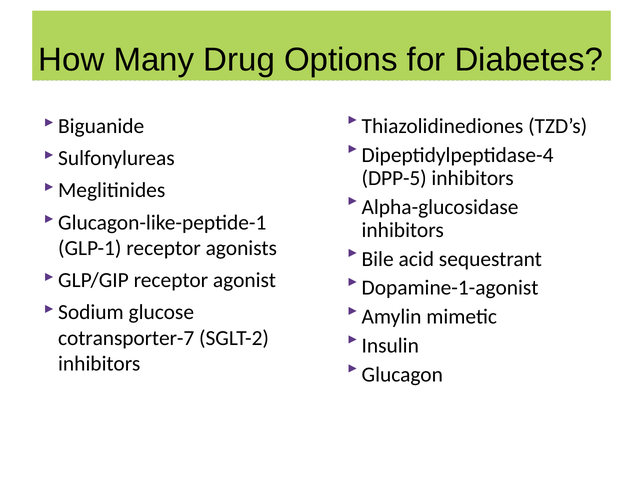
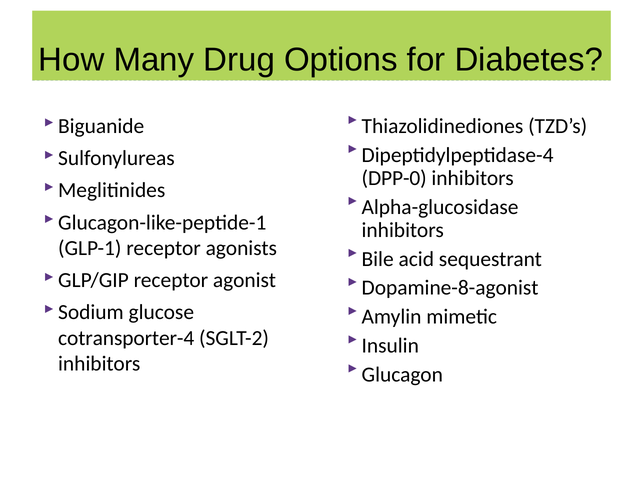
DPP-5: DPP-5 -> DPP-0 (394, 178)
Dopamine-1-agonist: Dopamine-1-agonist -> Dopamine-8-agonist (450, 288)
cotransporter-7: cotransporter-7 -> cotransporter-4 (126, 338)
